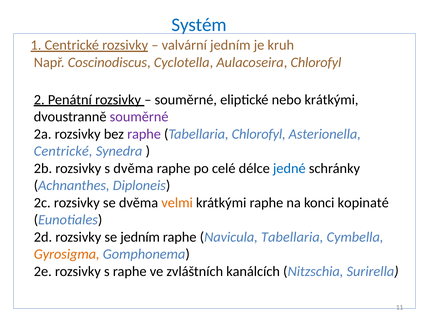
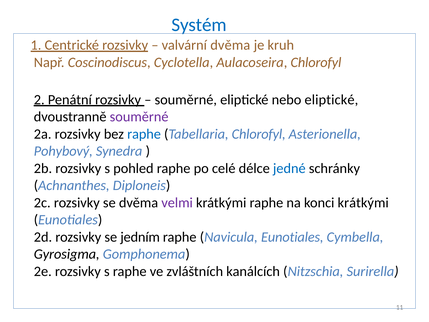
valvární jedním: jedním -> dvěma (230, 45)
nebo krátkými: krátkými -> eliptické (331, 100)
raphe colour: purple -> blue (144, 134)
Centrické: Centrické -> Pohybový (63, 151)
s dvěma: dvěma -> pohled (133, 168)
velmi colour: orange -> purple (177, 203)
konci kopinaté: kopinaté -> krátkými (363, 203)
Navicula Tabellaria: Tabellaria -> Eunotiales (292, 237)
Gyrosigma colour: orange -> black (67, 254)
